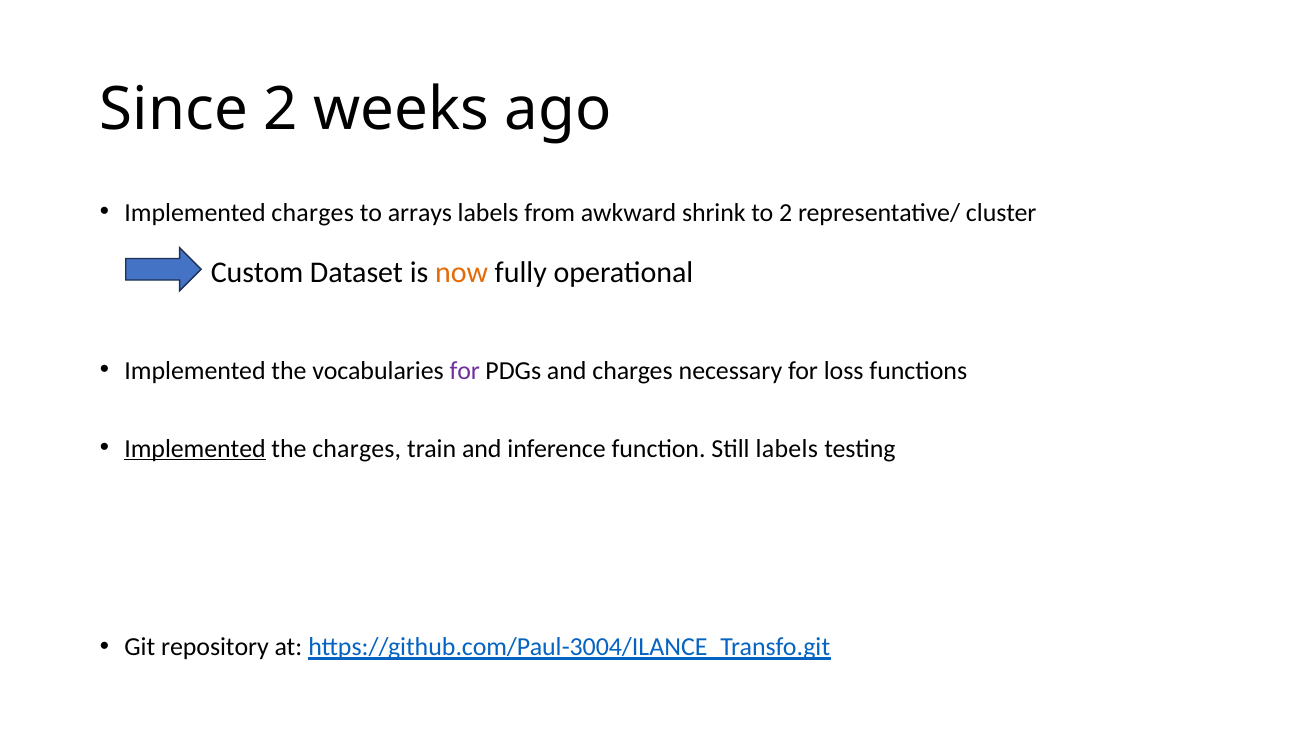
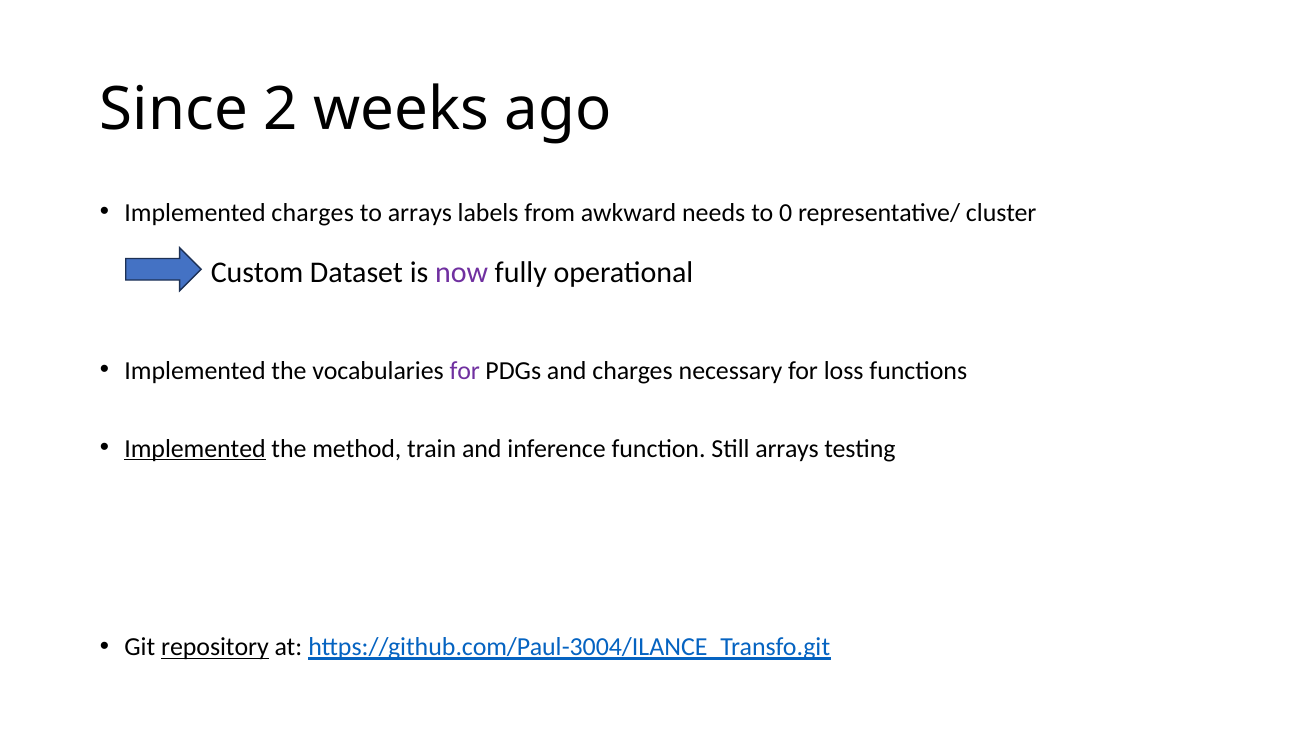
shrink: shrink -> needs (714, 213)
to 2: 2 -> 0 (786, 213)
now colour: orange -> purple (462, 273)
the charges: charges -> method (357, 448)
Still labels: labels -> arrays (787, 448)
repository underline: none -> present (215, 647)
